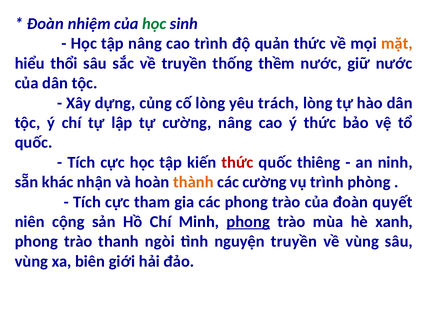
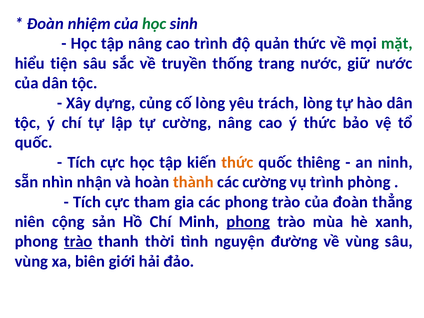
mặt colour: orange -> green (397, 44)
thổi: thổi -> tiện (64, 63)
thềm: thềm -> trang (277, 63)
thức colour: red -> orange (238, 162)
khác: khác -> nhìn (58, 182)
quyết: quyết -> thẳng (392, 202)
trào underline: none -> present (78, 241)
ngòi: ngòi -> thời (160, 241)
nguyện truyền: truyền -> đường (294, 241)
